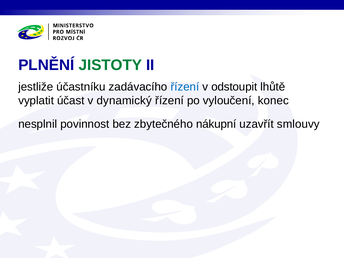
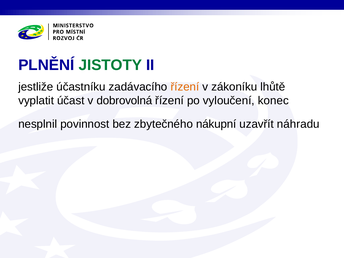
řízení colour: blue -> orange (185, 87)
odstoupit: odstoupit -> zákoníku (234, 87)
dynamický: dynamický -> dobrovolná (124, 101)
smlouvy: smlouvy -> náhradu (298, 124)
